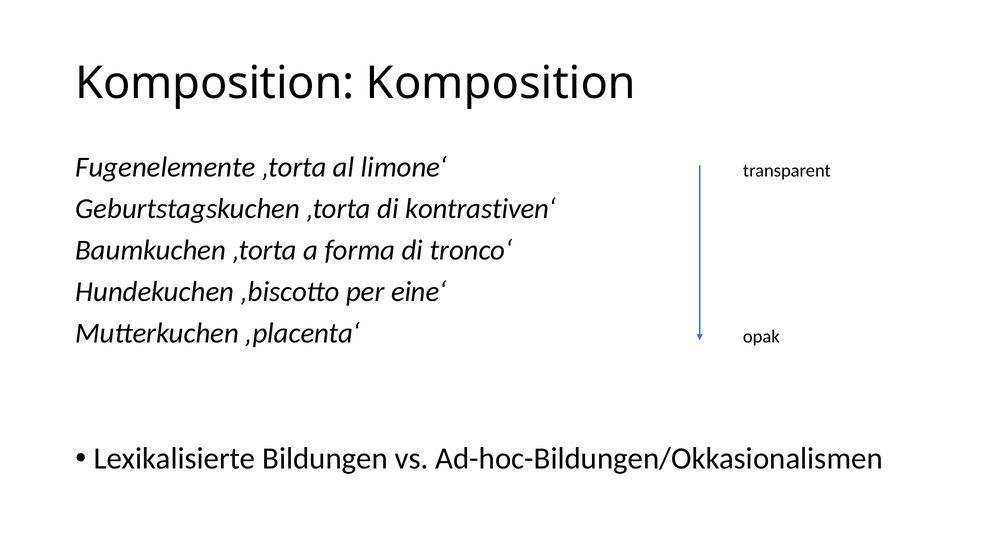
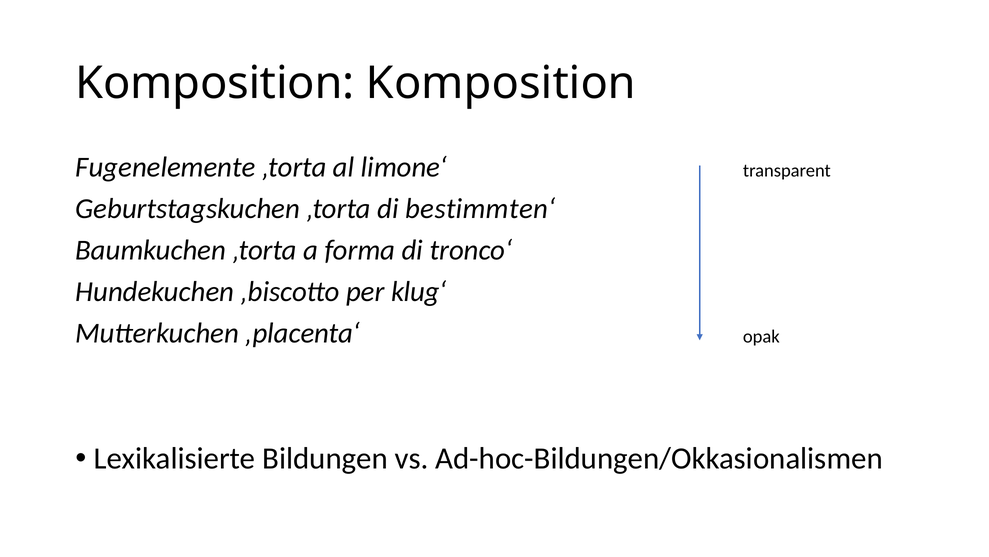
kontrastiven‘: kontrastiven‘ -> bestimmten‘ (480, 209)
eine‘: eine‘ -> klug‘ (419, 291)
